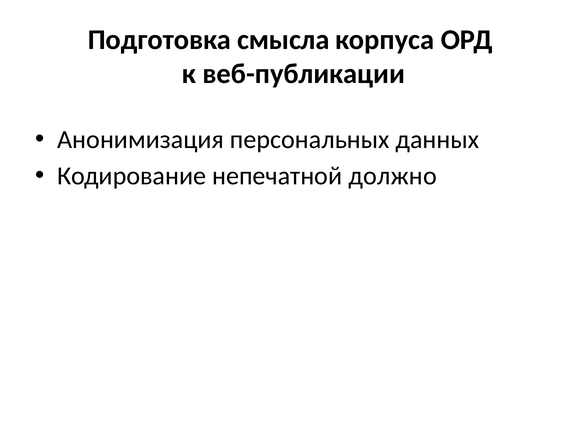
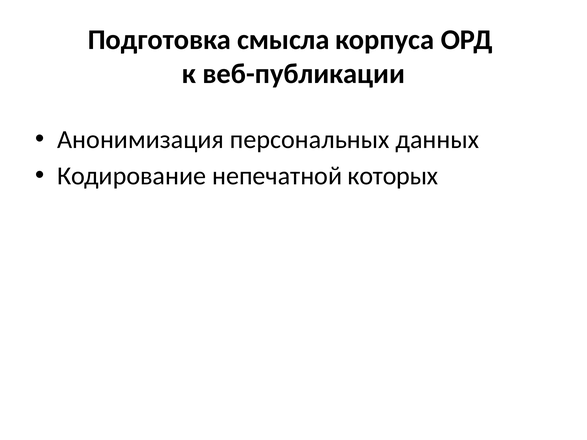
должно: должно -> которых (393, 176)
